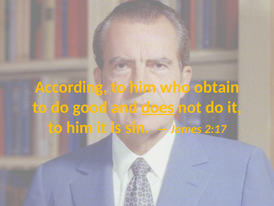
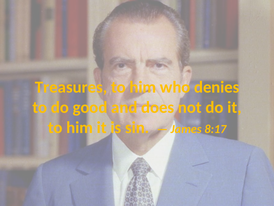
According: According -> Treasures (71, 87)
obtain: obtain -> denies (217, 87)
does underline: present -> none (158, 107)
2:17: 2:17 -> 8:17 (215, 129)
